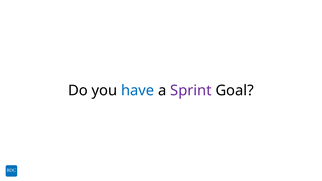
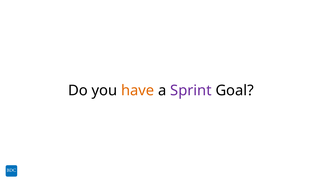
have colour: blue -> orange (138, 90)
